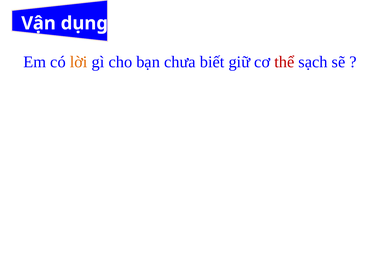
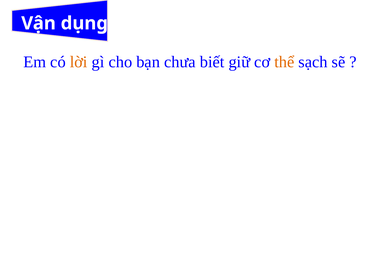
thể colour: red -> orange (284, 62)
